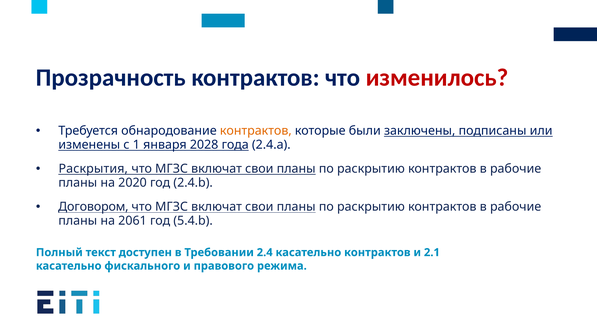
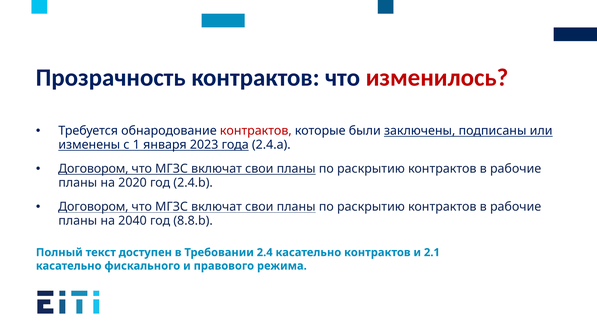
контрактов colour: orange -> red (256, 131)
2028: 2028 -> 2023 (204, 145)
Раскрытия: Раскрытия -> Договором (93, 169)
2061: 2061 -> 2040 (133, 221)
5.4.b: 5.4.b -> 8.8.b (193, 221)
